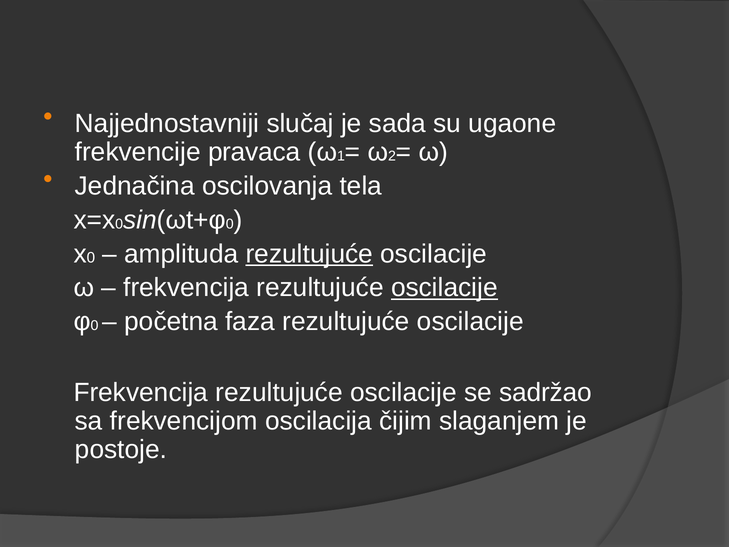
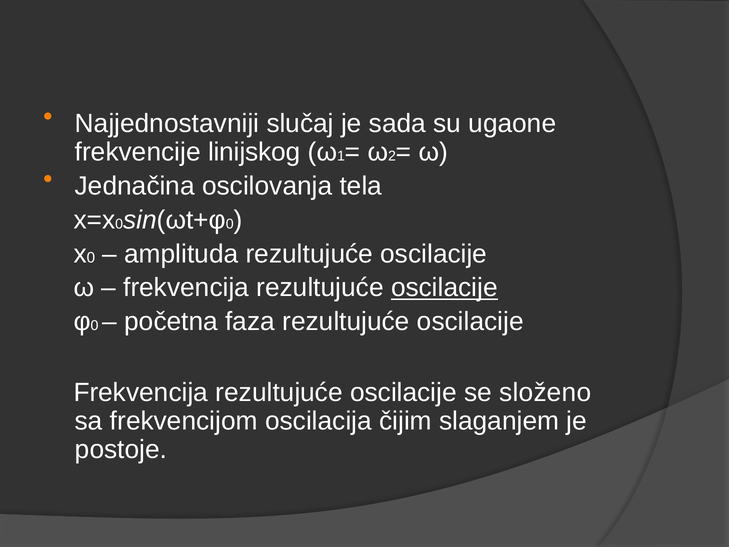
pravaca: pravaca -> linijskog (254, 152)
rezultujuće underline: present -> none (309, 254)
sadržao: sadržao -> složeno (545, 392)
